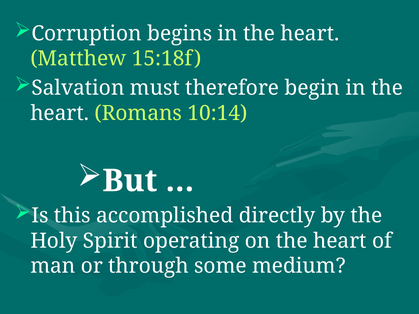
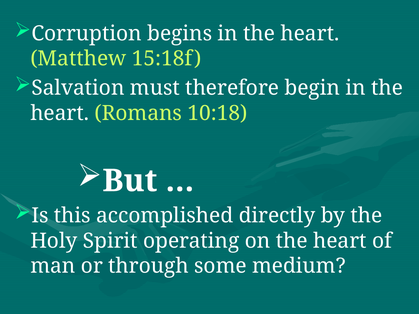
10:14: 10:14 -> 10:18 (218, 113)
